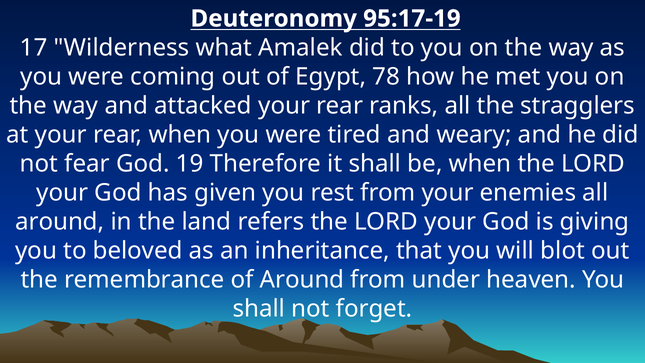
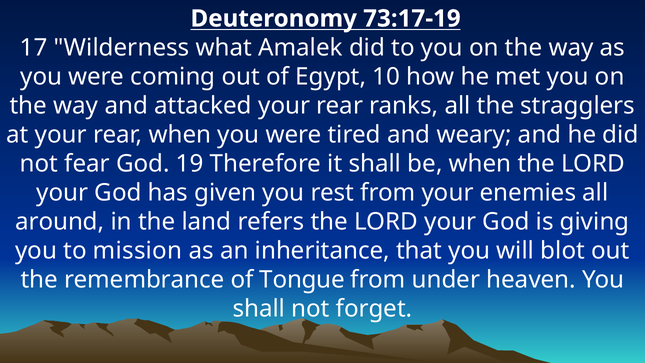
95:17-19: 95:17-19 -> 73:17-19 (412, 19)
78: 78 -> 10 (386, 77)
beloved: beloved -> mission (138, 251)
of Around: Around -> Tongue (302, 280)
